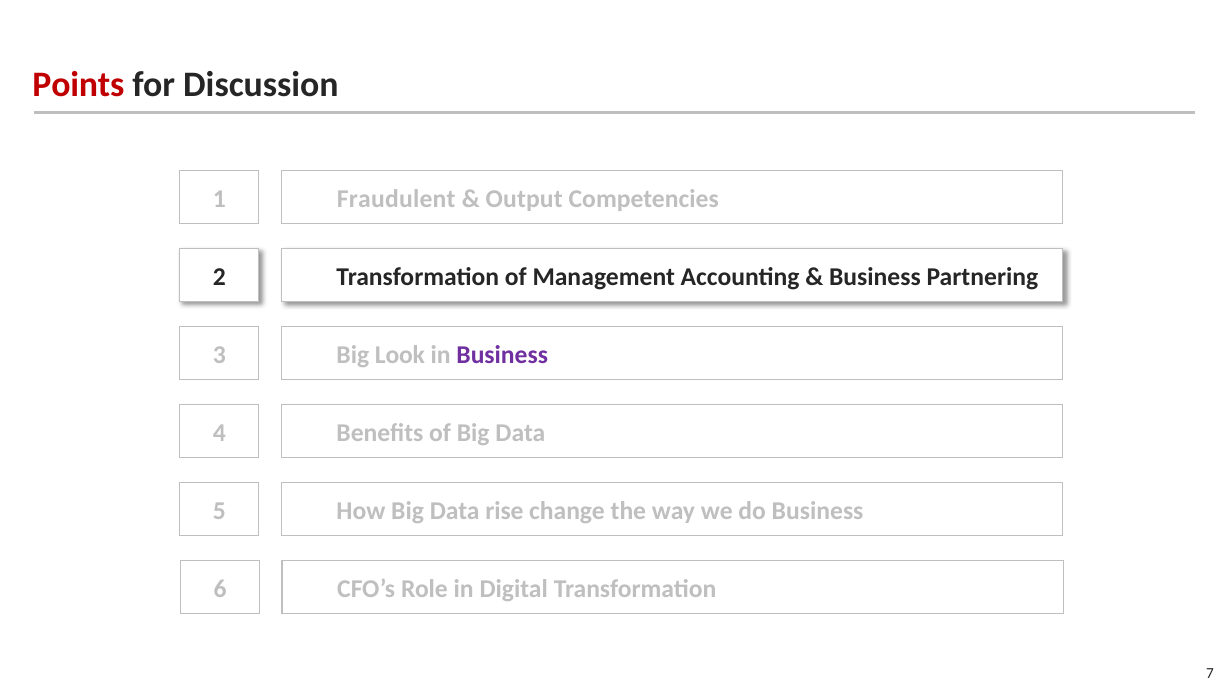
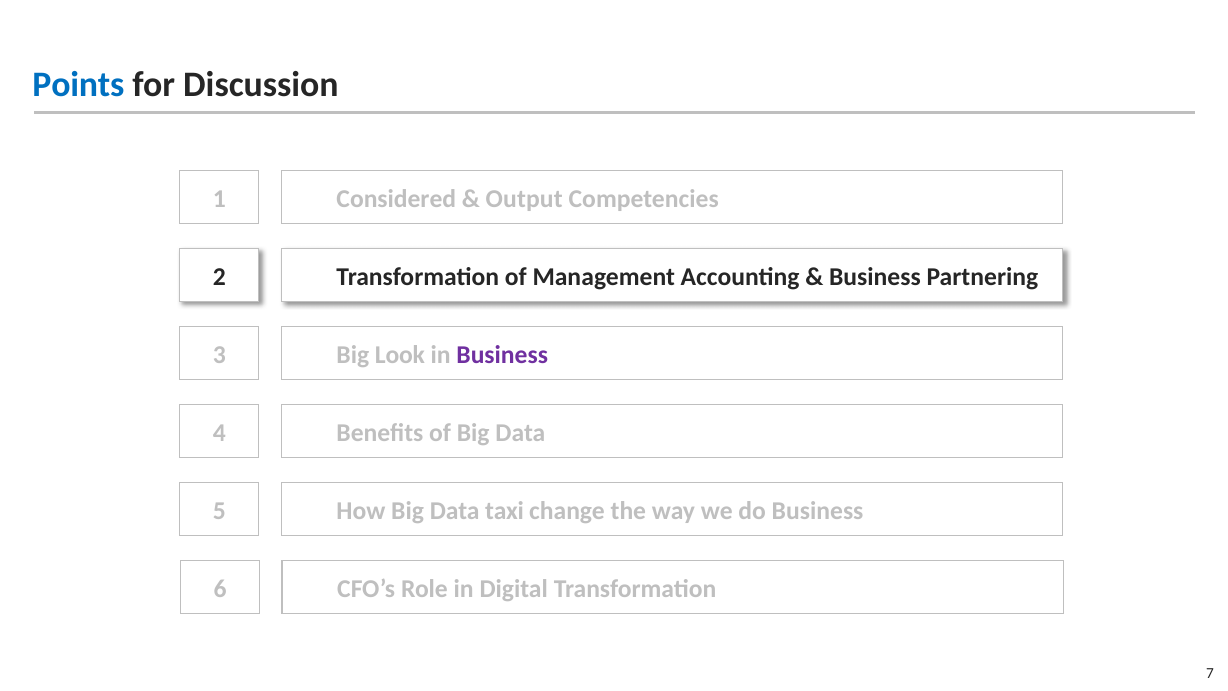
Points colour: red -> blue (78, 85)
Fraudulent: Fraudulent -> Considered (396, 199)
rise: rise -> taxi (505, 511)
